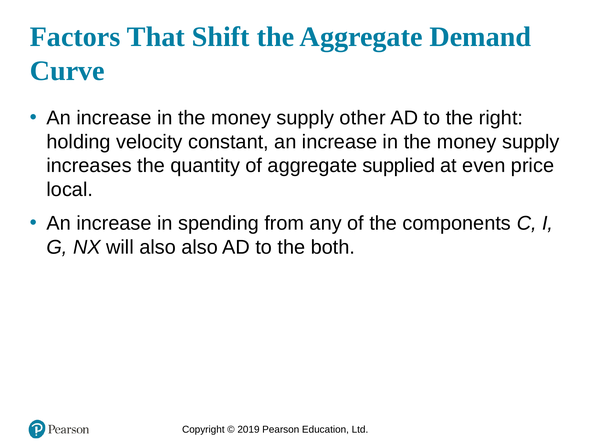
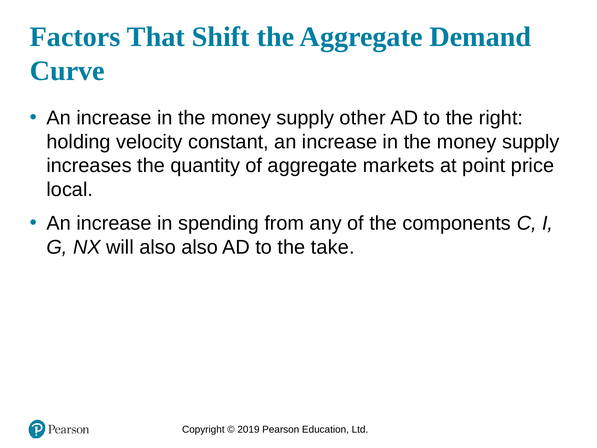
supplied: supplied -> markets (399, 166)
even: even -> point (484, 166)
both: both -> take (333, 247)
